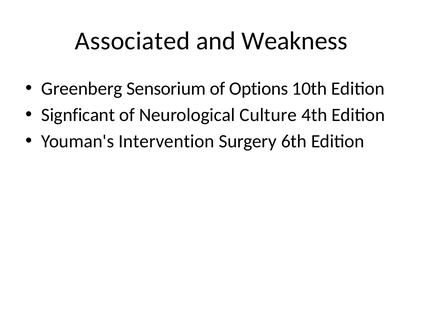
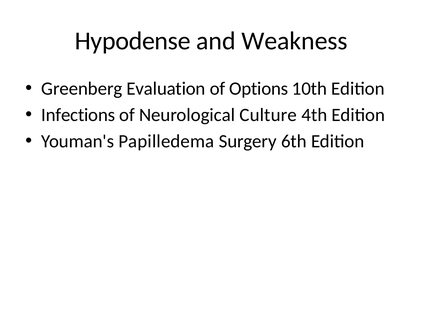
Associated: Associated -> Hypodense (133, 41)
Sensorium: Sensorium -> Evaluation (166, 89)
Signficant: Signficant -> Infections (78, 115)
Intervention: Intervention -> Papilledema (166, 141)
